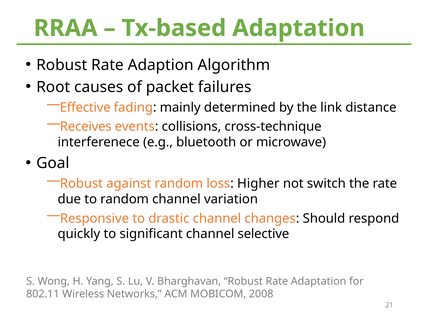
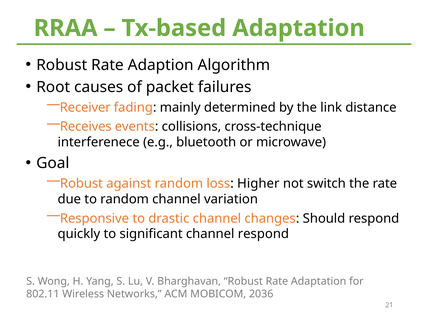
Effective: Effective -> Receiver (85, 108)
channel selective: selective -> respond (263, 234)
2008: 2008 -> 2036 (261, 294)
